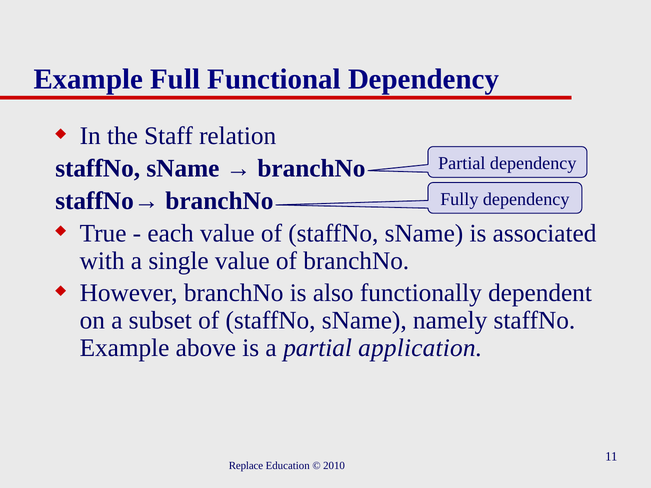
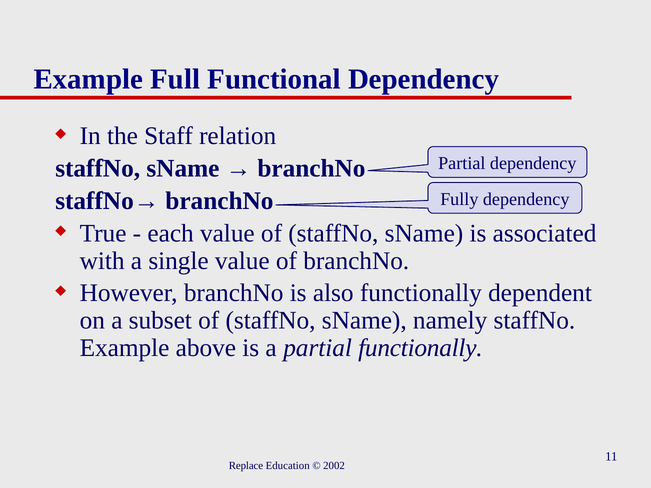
partial application: application -> functionally (420, 348)
2010: 2010 -> 2002 (334, 466)
